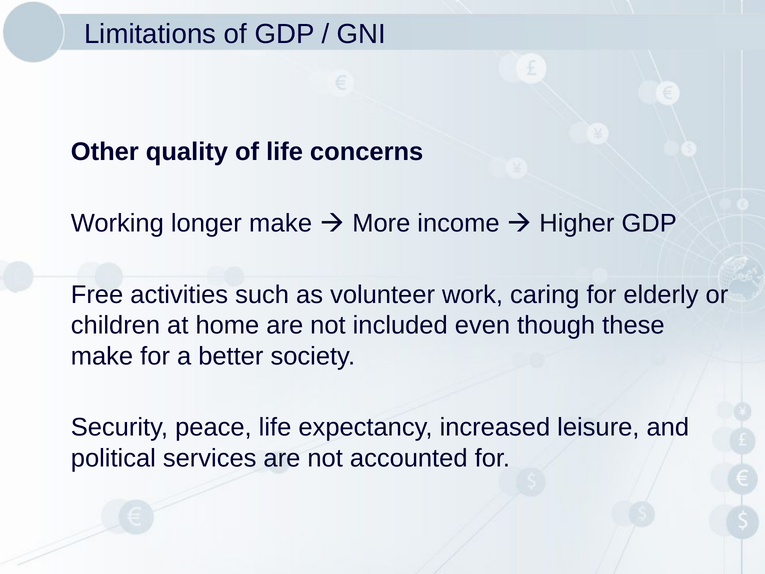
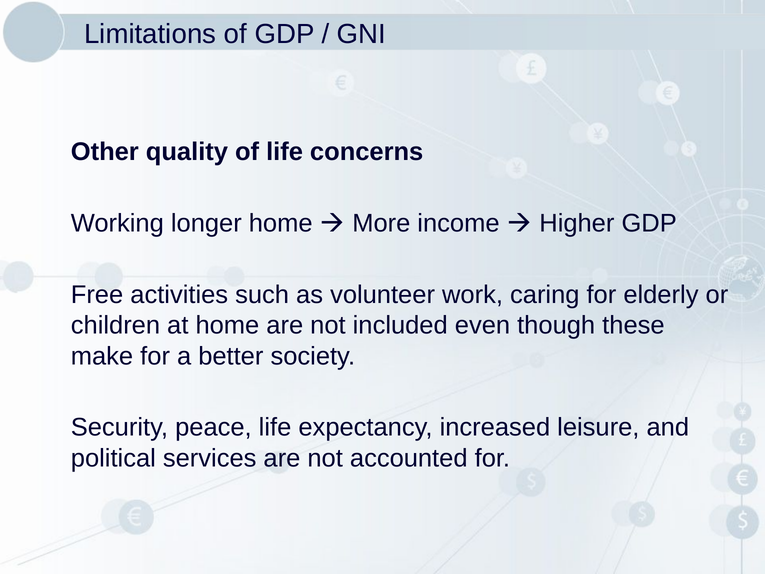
longer make: make -> home (281, 223)
